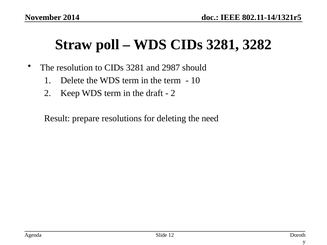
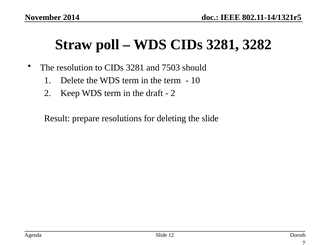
2987: 2987 -> 7503 (171, 68)
the need: need -> slide (210, 119)
